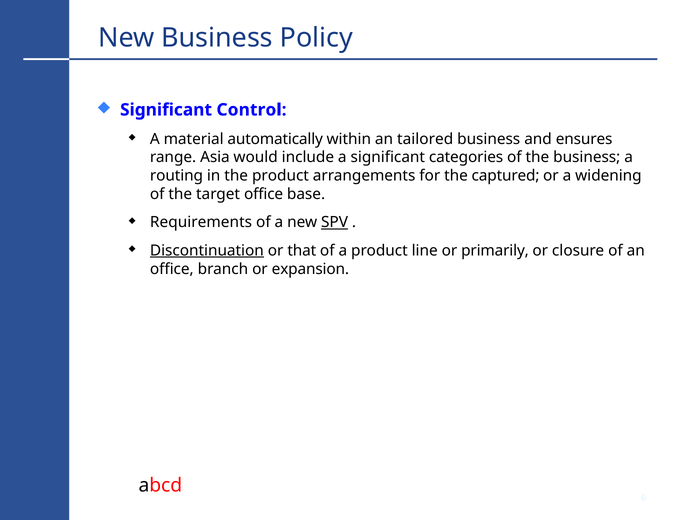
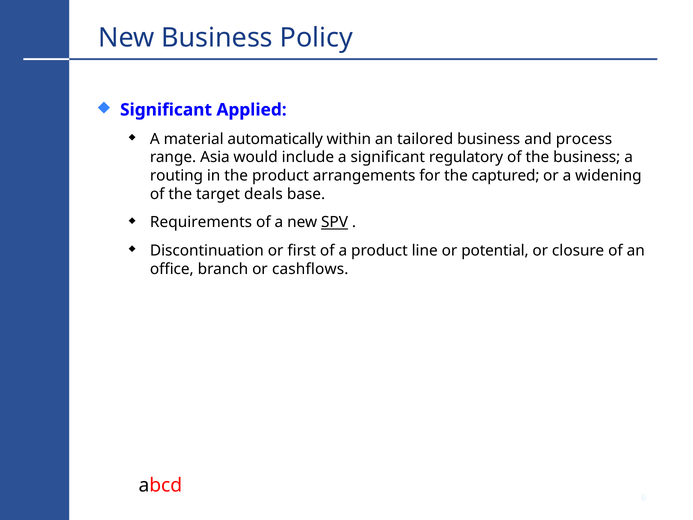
Control: Control -> Applied (252, 110)
ensures: ensures -> process (584, 139)
categories: categories -> regulatory (466, 157)
target office: office -> deals (263, 194)
Discontinuation underline: present -> none (207, 250)
that: that -> first (302, 250)
primarily: primarily -> potential (495, 250)
expansion: expansion -> cashflows (310, 269)
